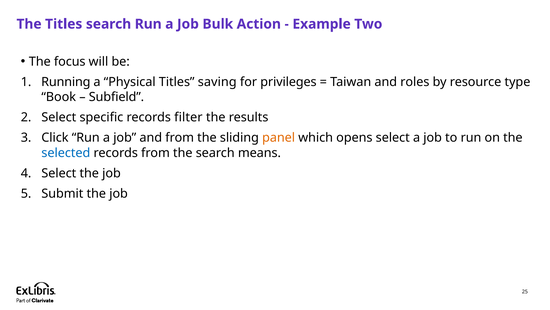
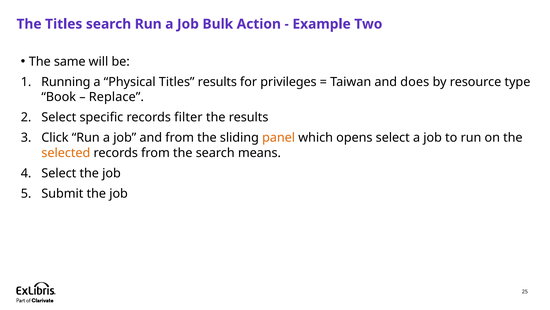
focus: focus -> same (70, 62)
Titles saving: saving -> results (217, 82)
roles: roles -> does (415, 82)
Subfield: Subfield -> Replace (116, 97)
selected colour: blue -> orange (66, 153)
